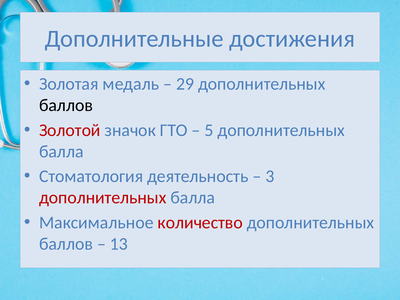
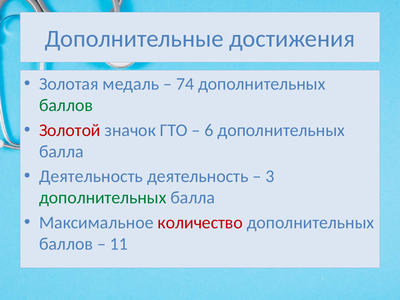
29: 29 -> 74 (185, 84)
баллов colour: black -> green (66, 105)
5: 5 -> 6 (209, 130)
Стоматология: Стоматология -> Деятельность (91, 176)
дополнительных colour: red -> green (103, 198)
13: 13 -> 11 (119, 244)
